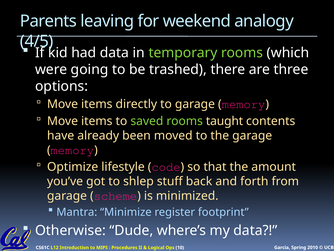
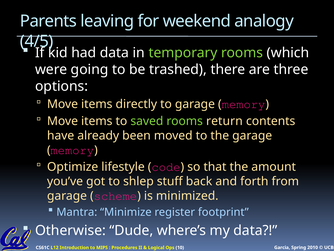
taught: taught -> return (224, 121)
